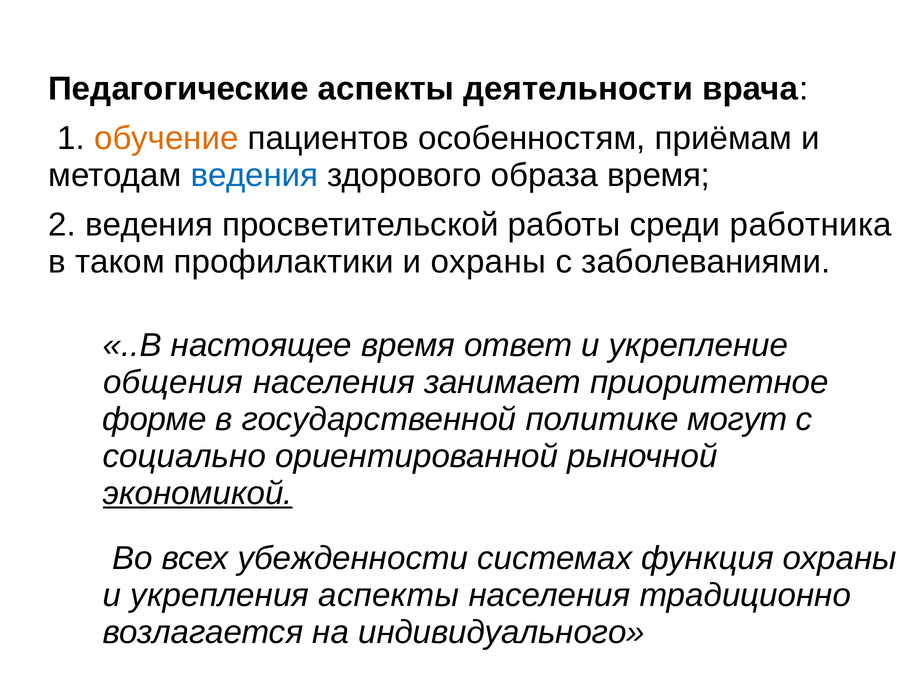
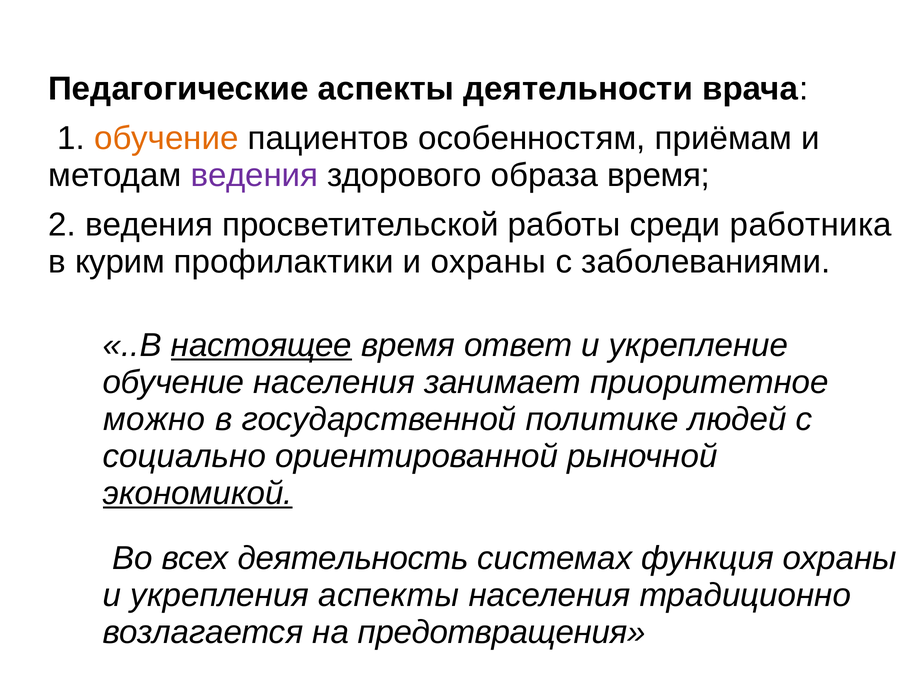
ведения colour: blue -> purple (254, 175)
таком: таком -> курим (120, 262)
настоящее underline: none -> present (261, 345)
общения: общения -> обучение (173, 382)
форме: форме -> можно (154, 419)
могут: могут -> людей (737, 419)
убежденности: убежденности -> деятельность (353, 558)
индивидуального: индивидуального -> предотвращения (502, 632)
